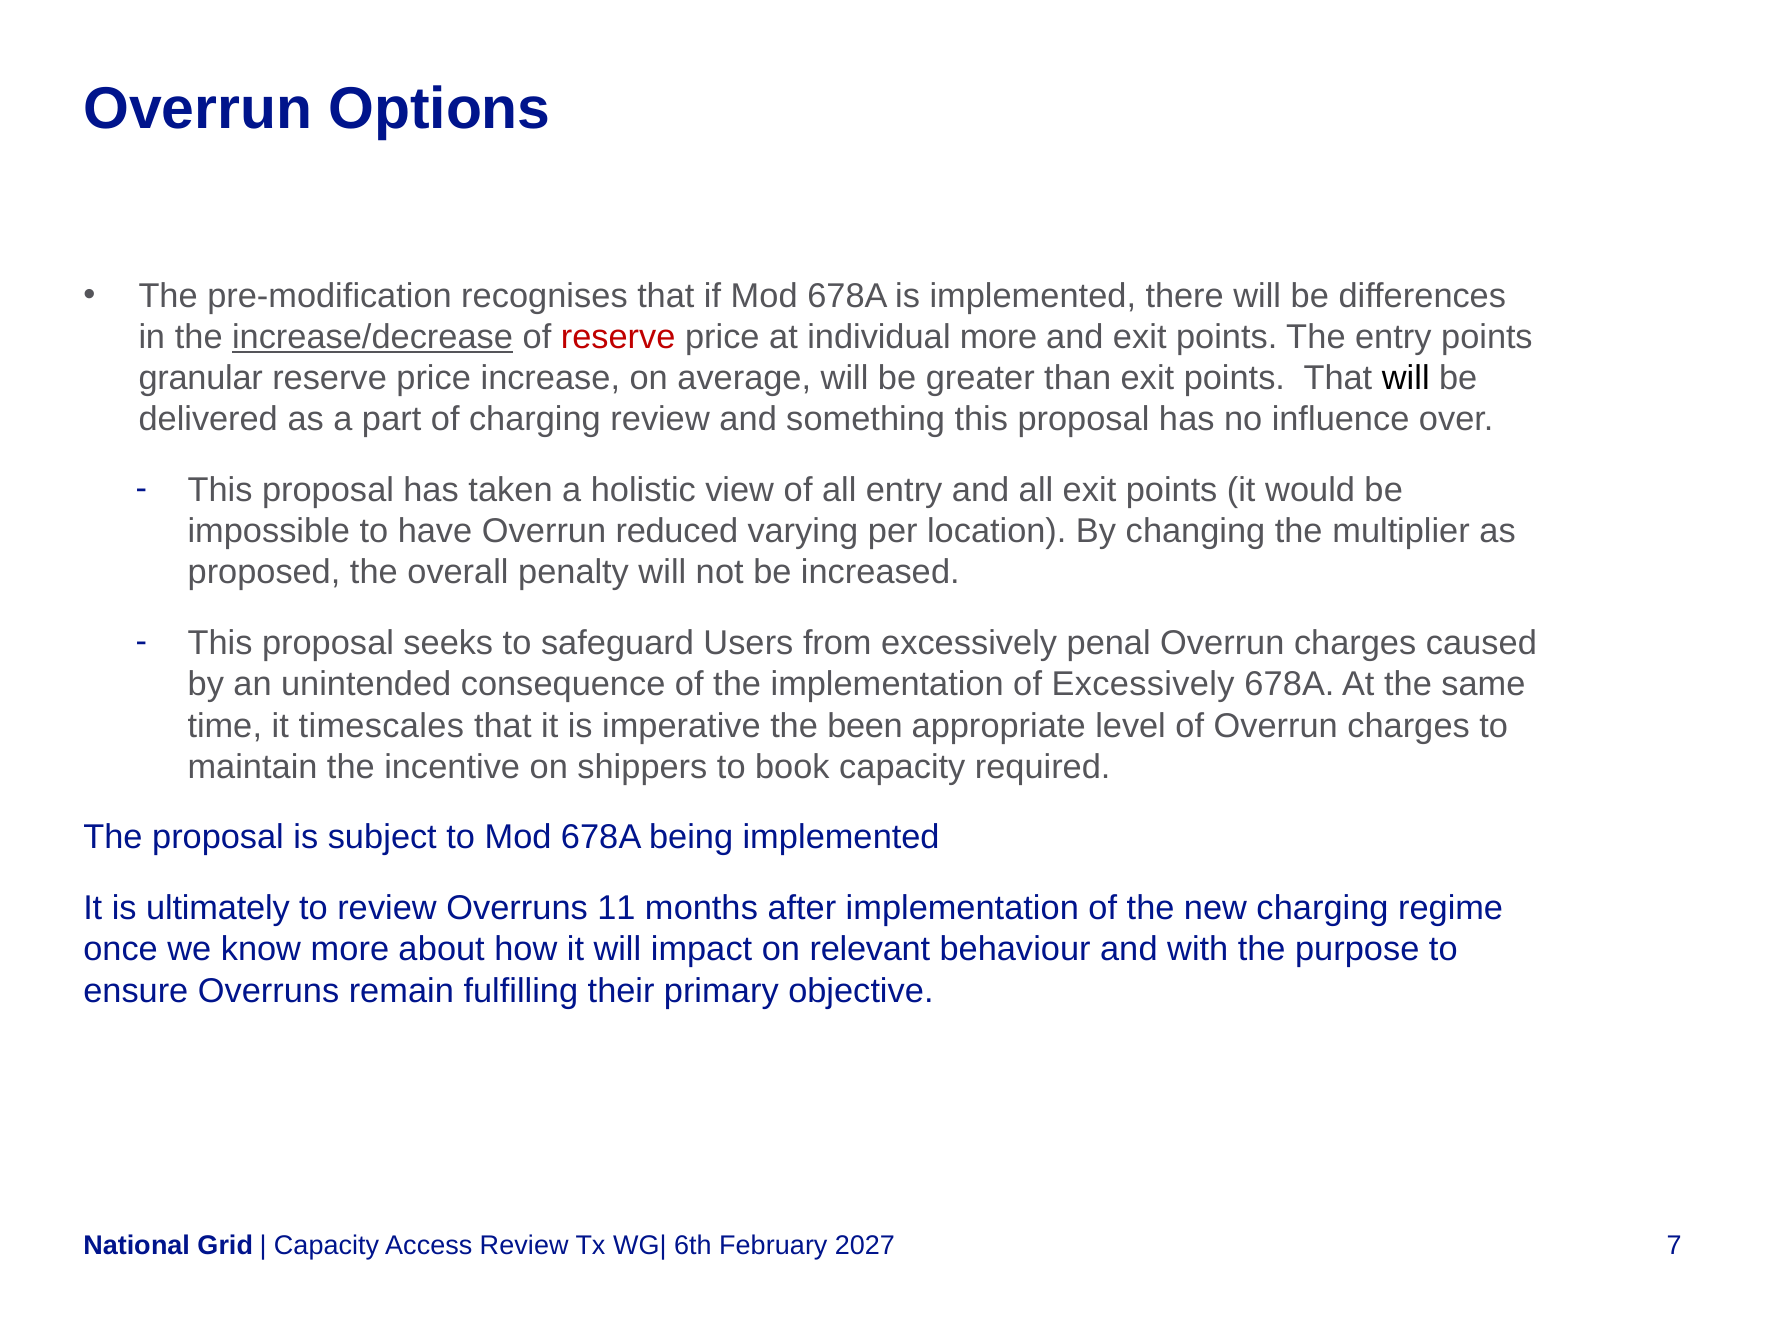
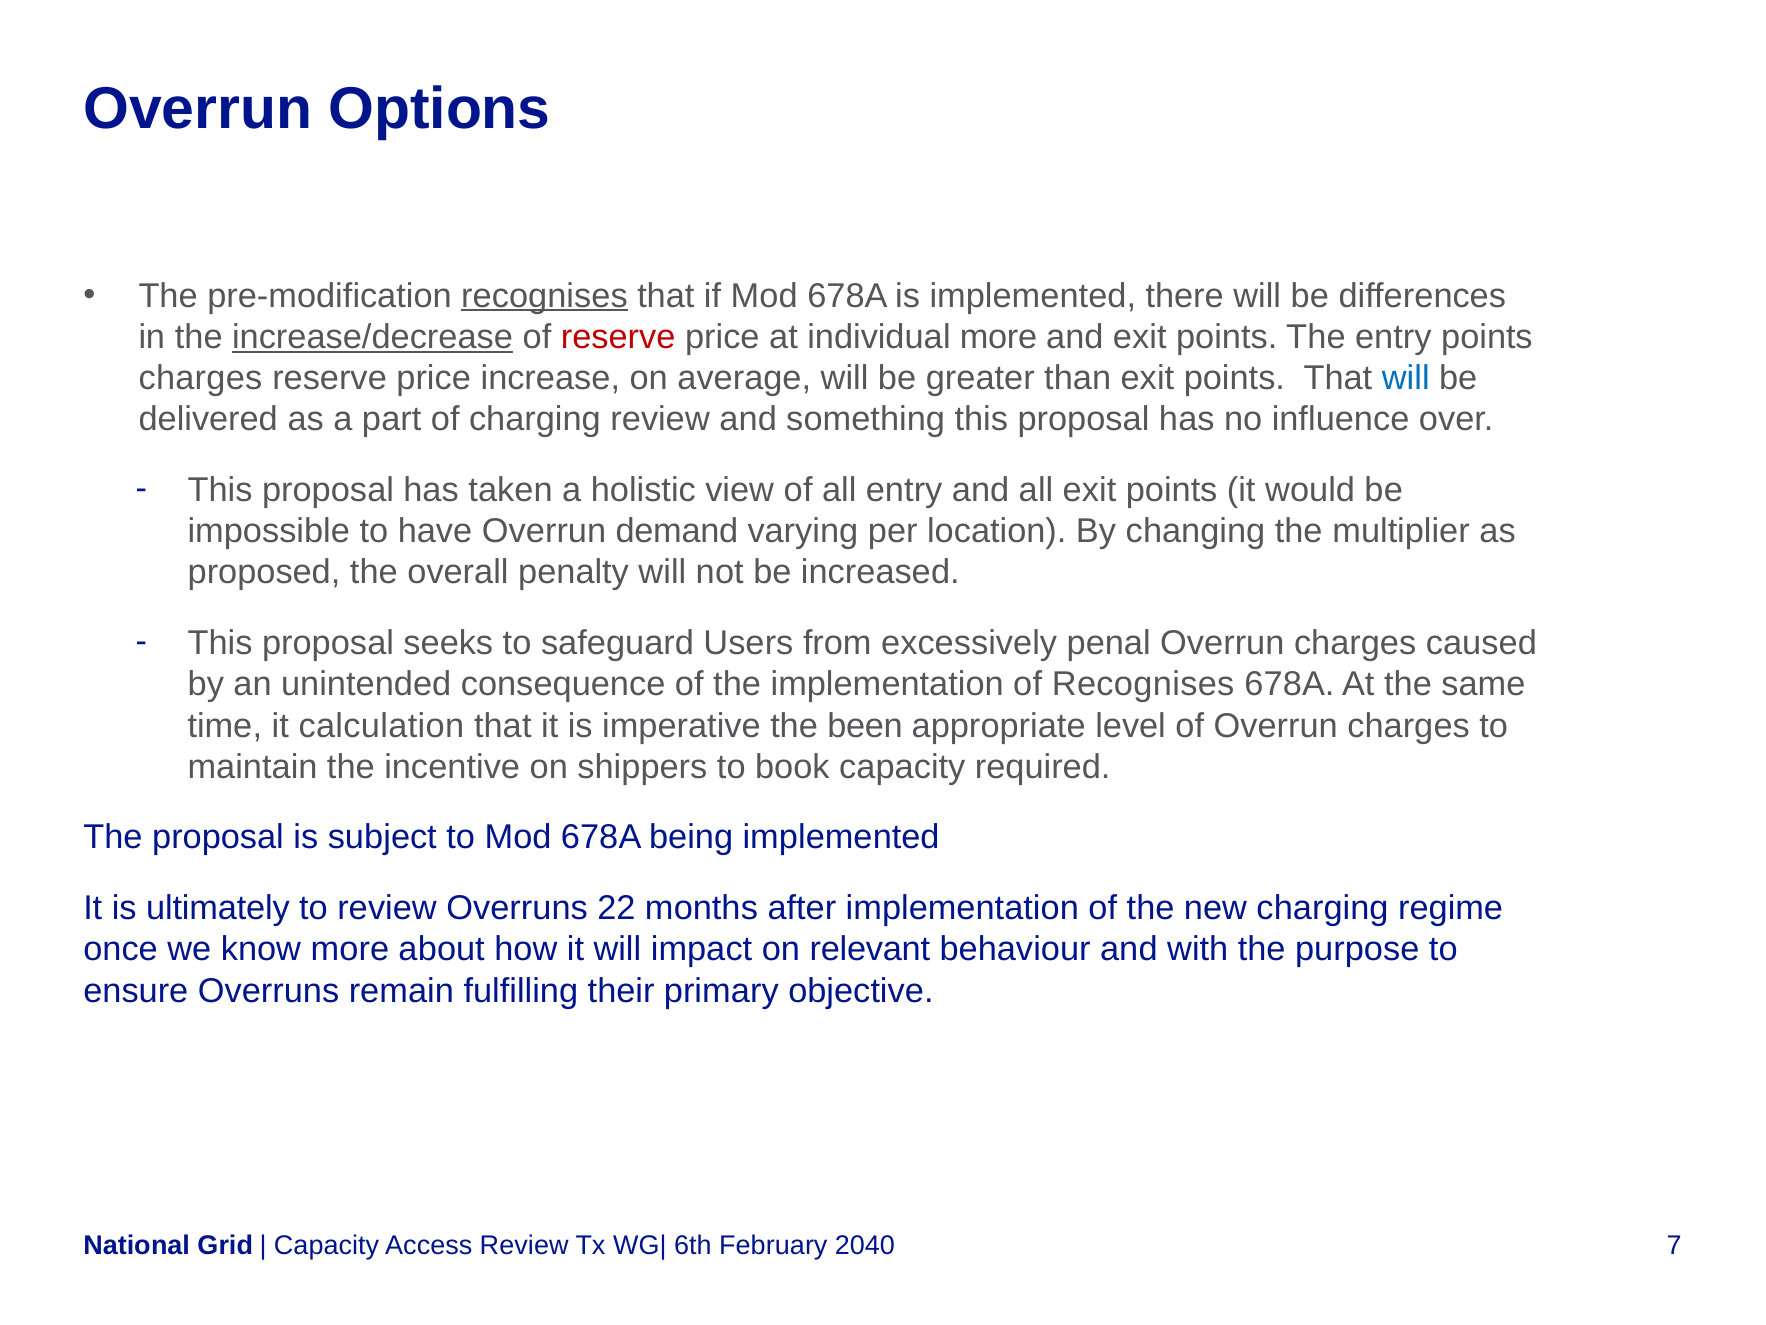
recognises underline: none -> present (544, 296)
granular: granular -> charges (200, 378)
will colour: black -> blue (1406, 378)
reduced: reduced -> demand (677, 531)
of Excessively: Excessively -> Recognises (1143, 684)
timescales: timescales -> calculation (381, 725)
11: 11 -> 22 (616, 908)
2027: 2027 -> 2040 (865, 1245)
